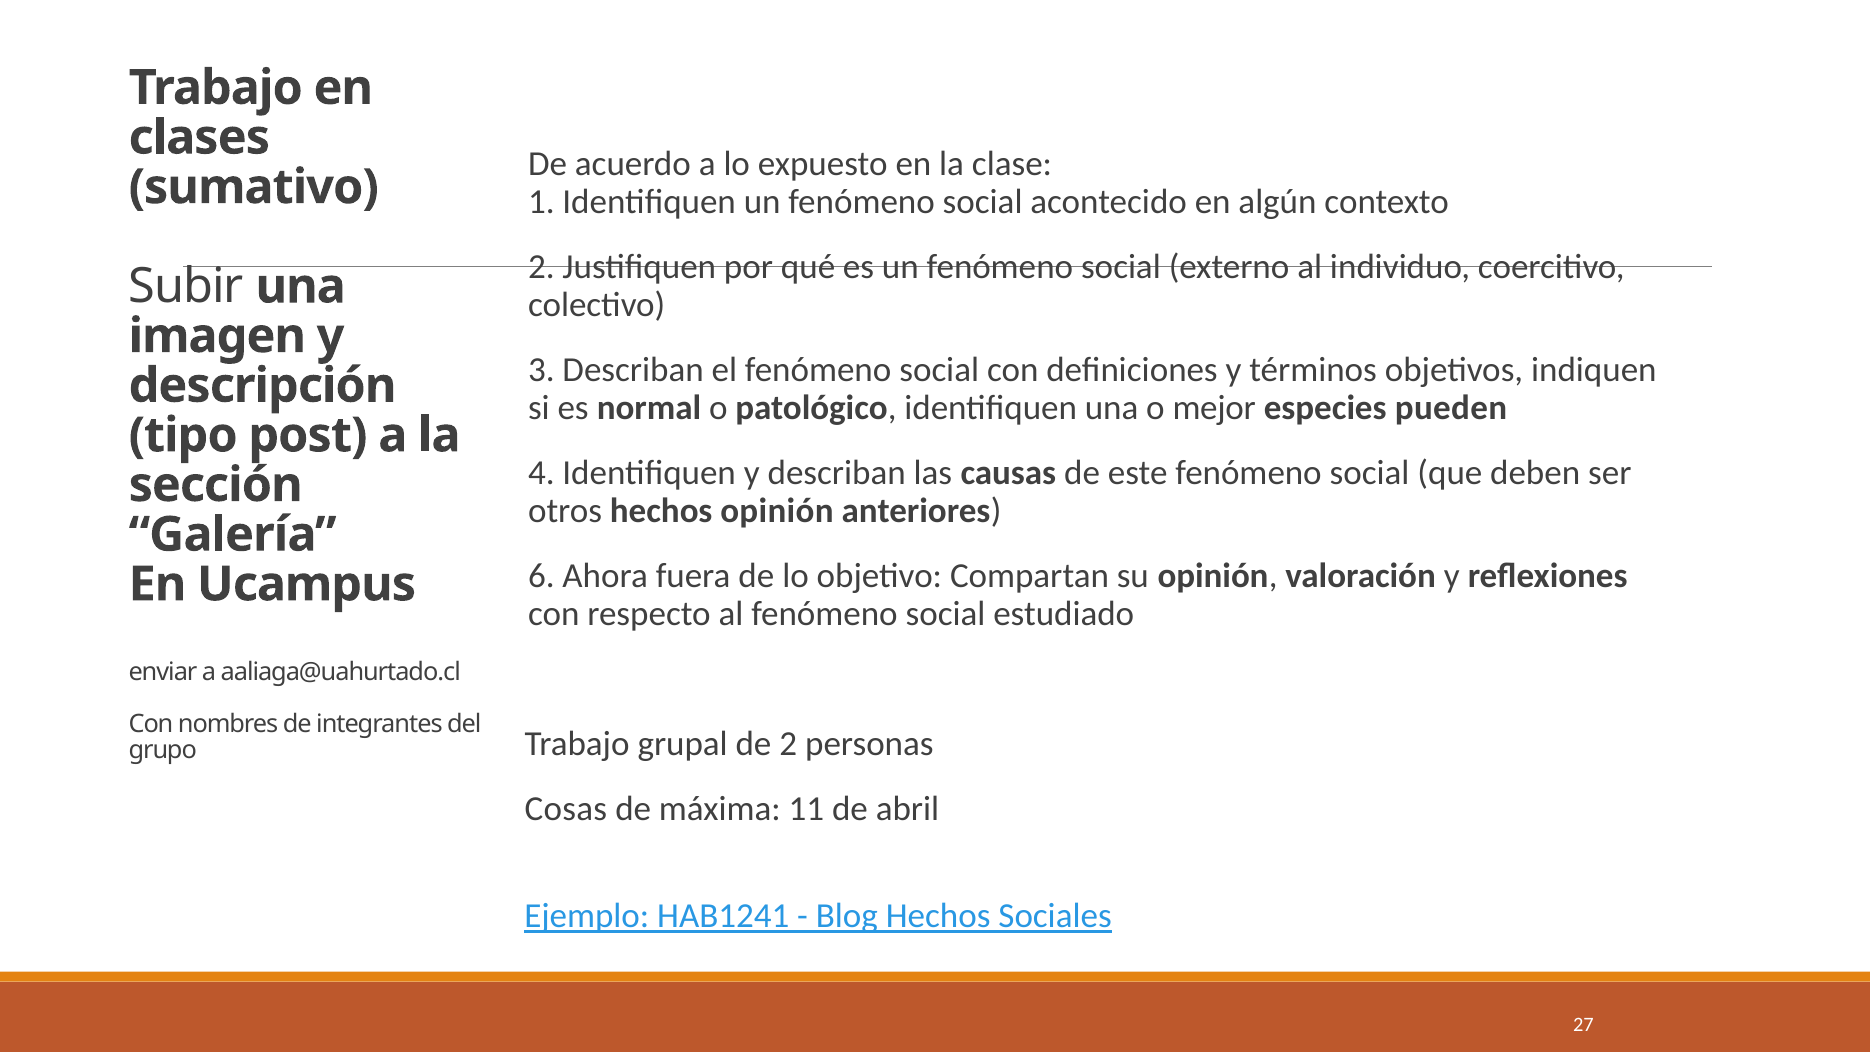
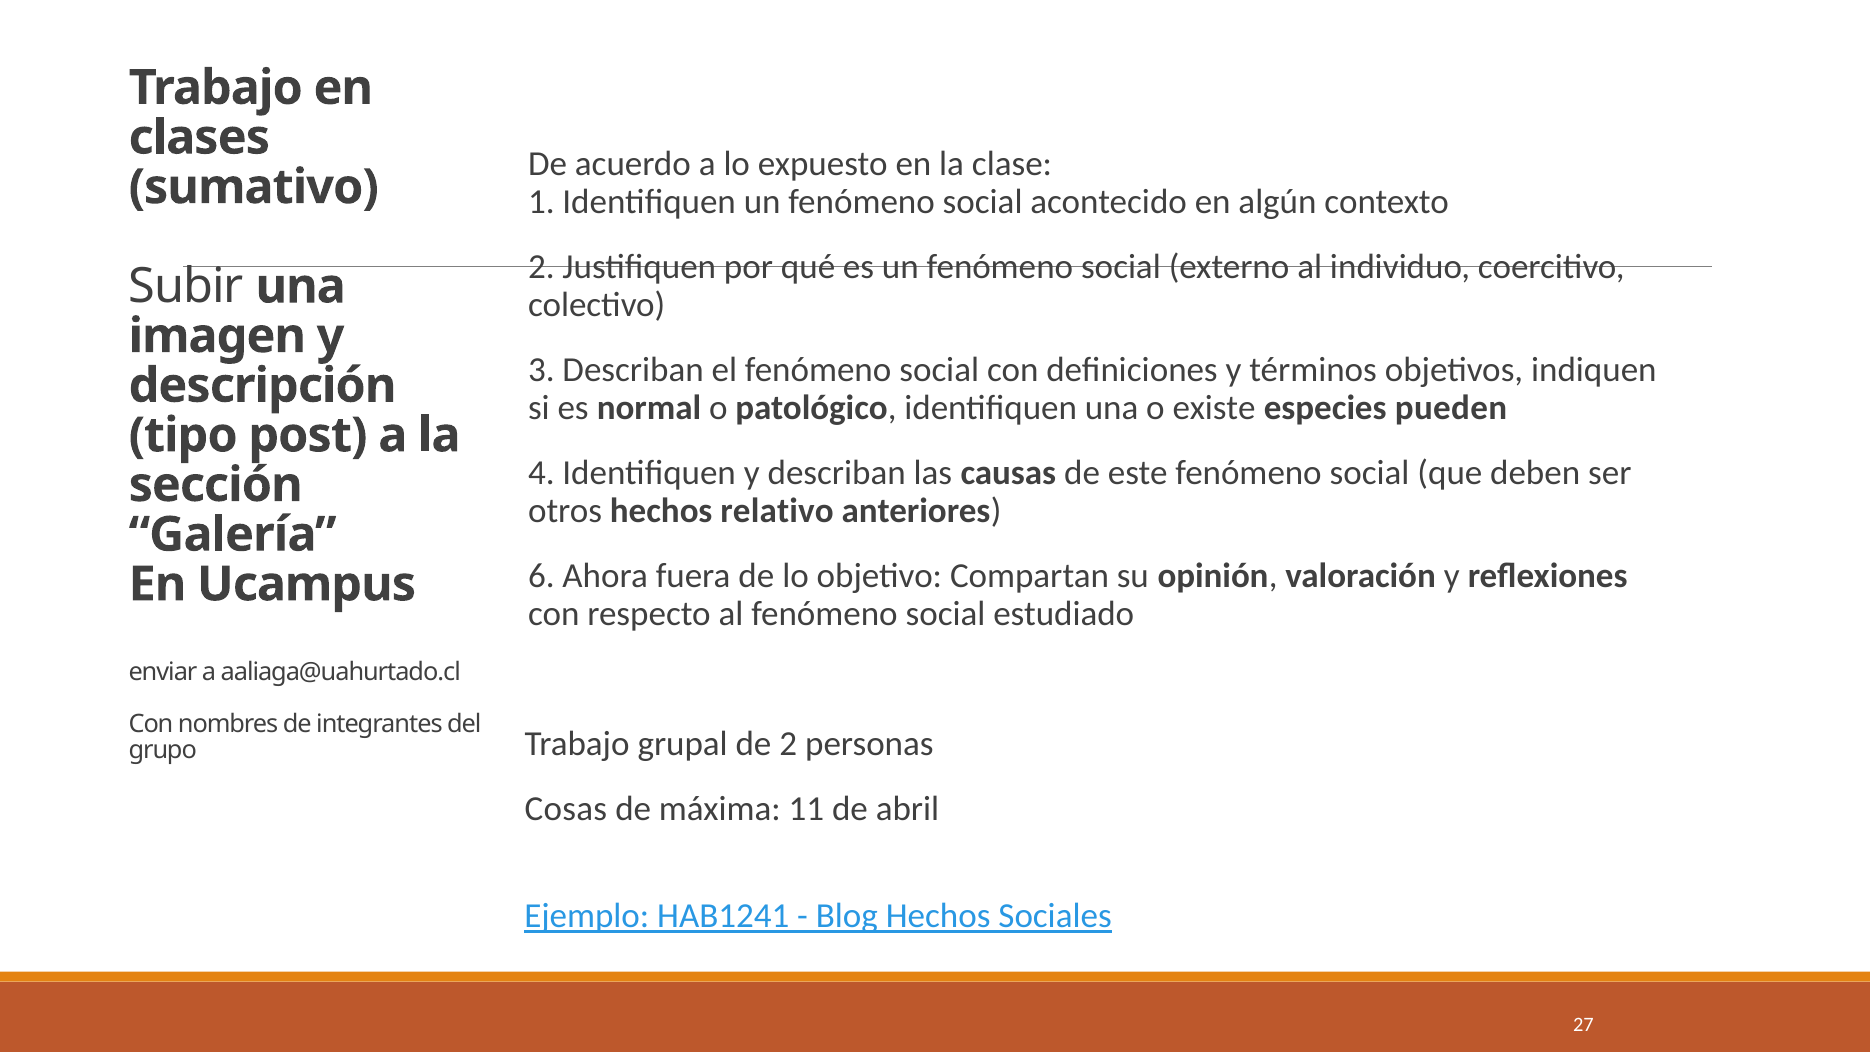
mejor: mejor -> existe (1214, 408)
hechos opinión: opinión -> relativo (777, 511)
